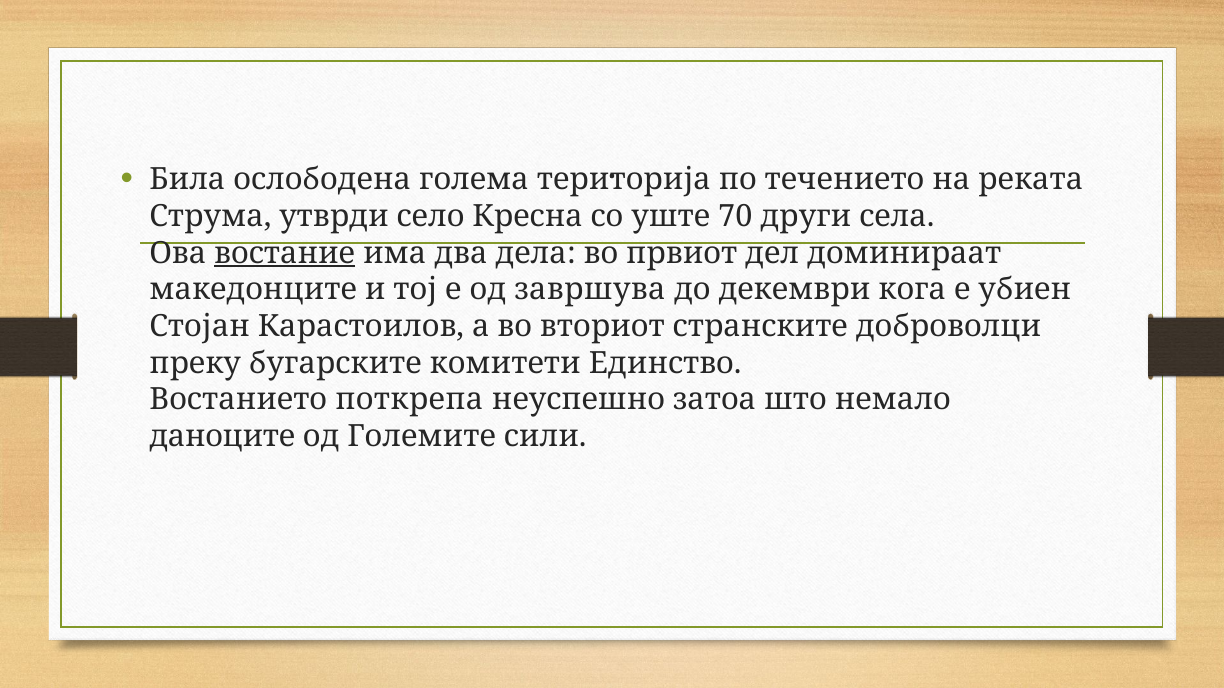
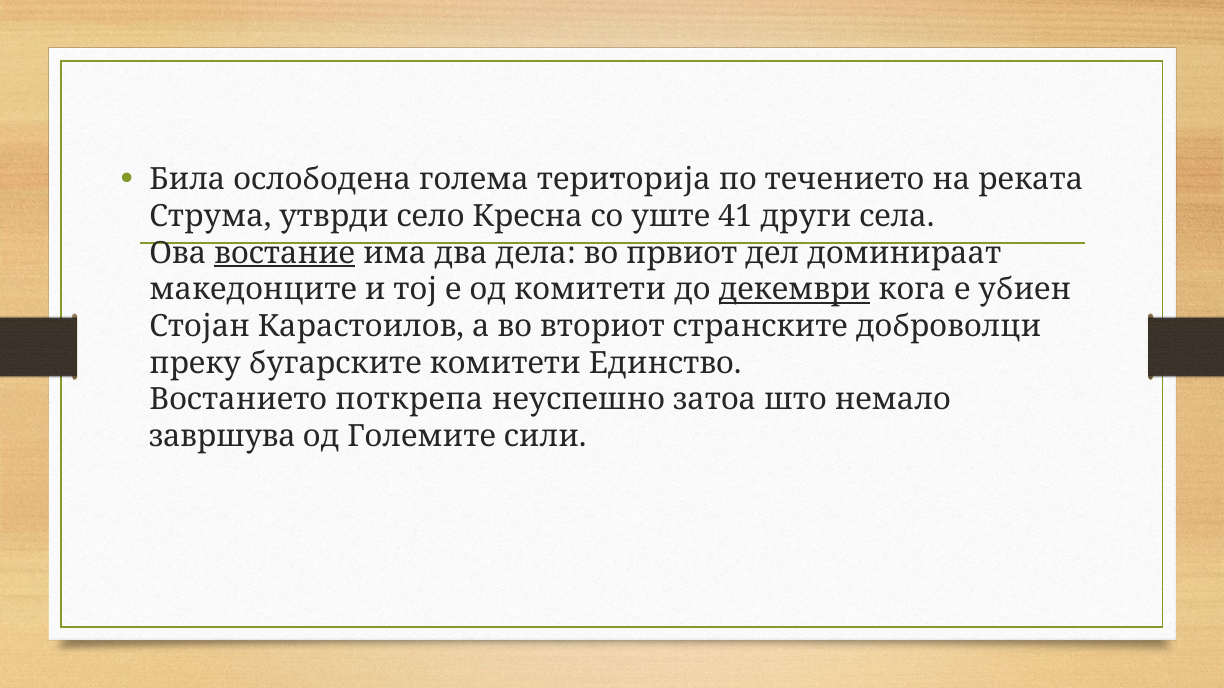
70: 70 -> 41 (735, 217)
од завршува: завршува -> комитети (590, 290)
декември underline: none -> present (794, 290)
даноците: даноците -> завршува (222, 437)
